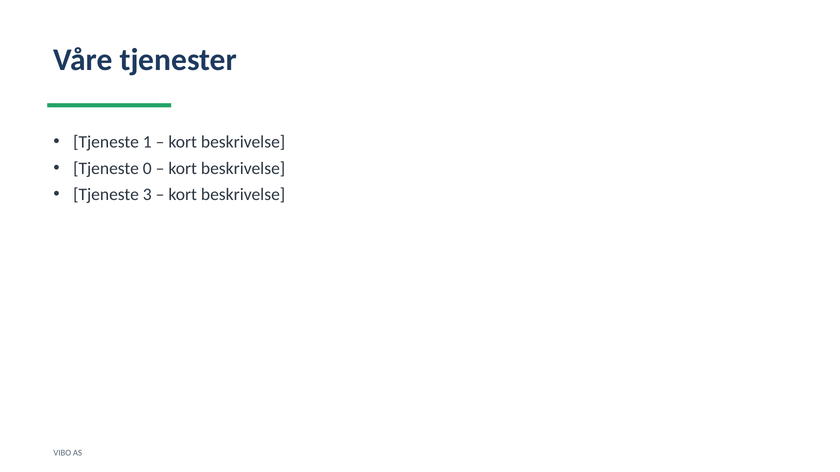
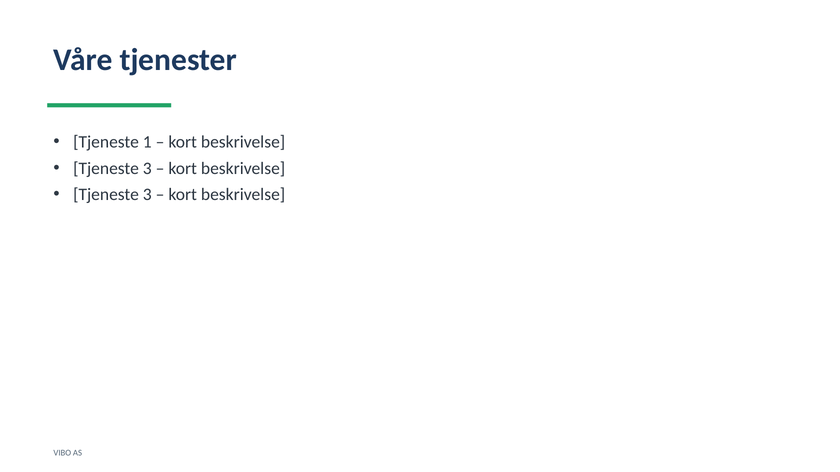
0: 0 -> 3 (147, 169)
